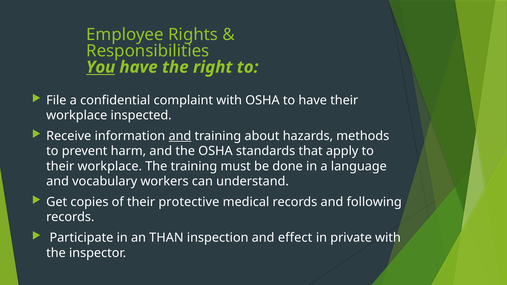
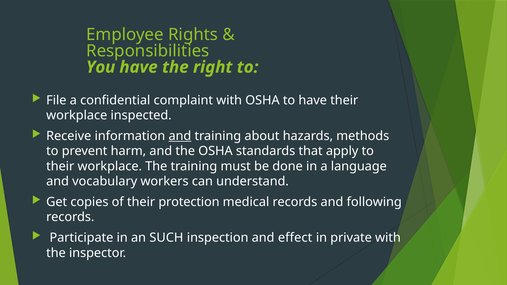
You underline: present -> none (101, 67)
protective: protective -> protection (189, 202)
THAN: THAN -> SUCH (166, 238)
